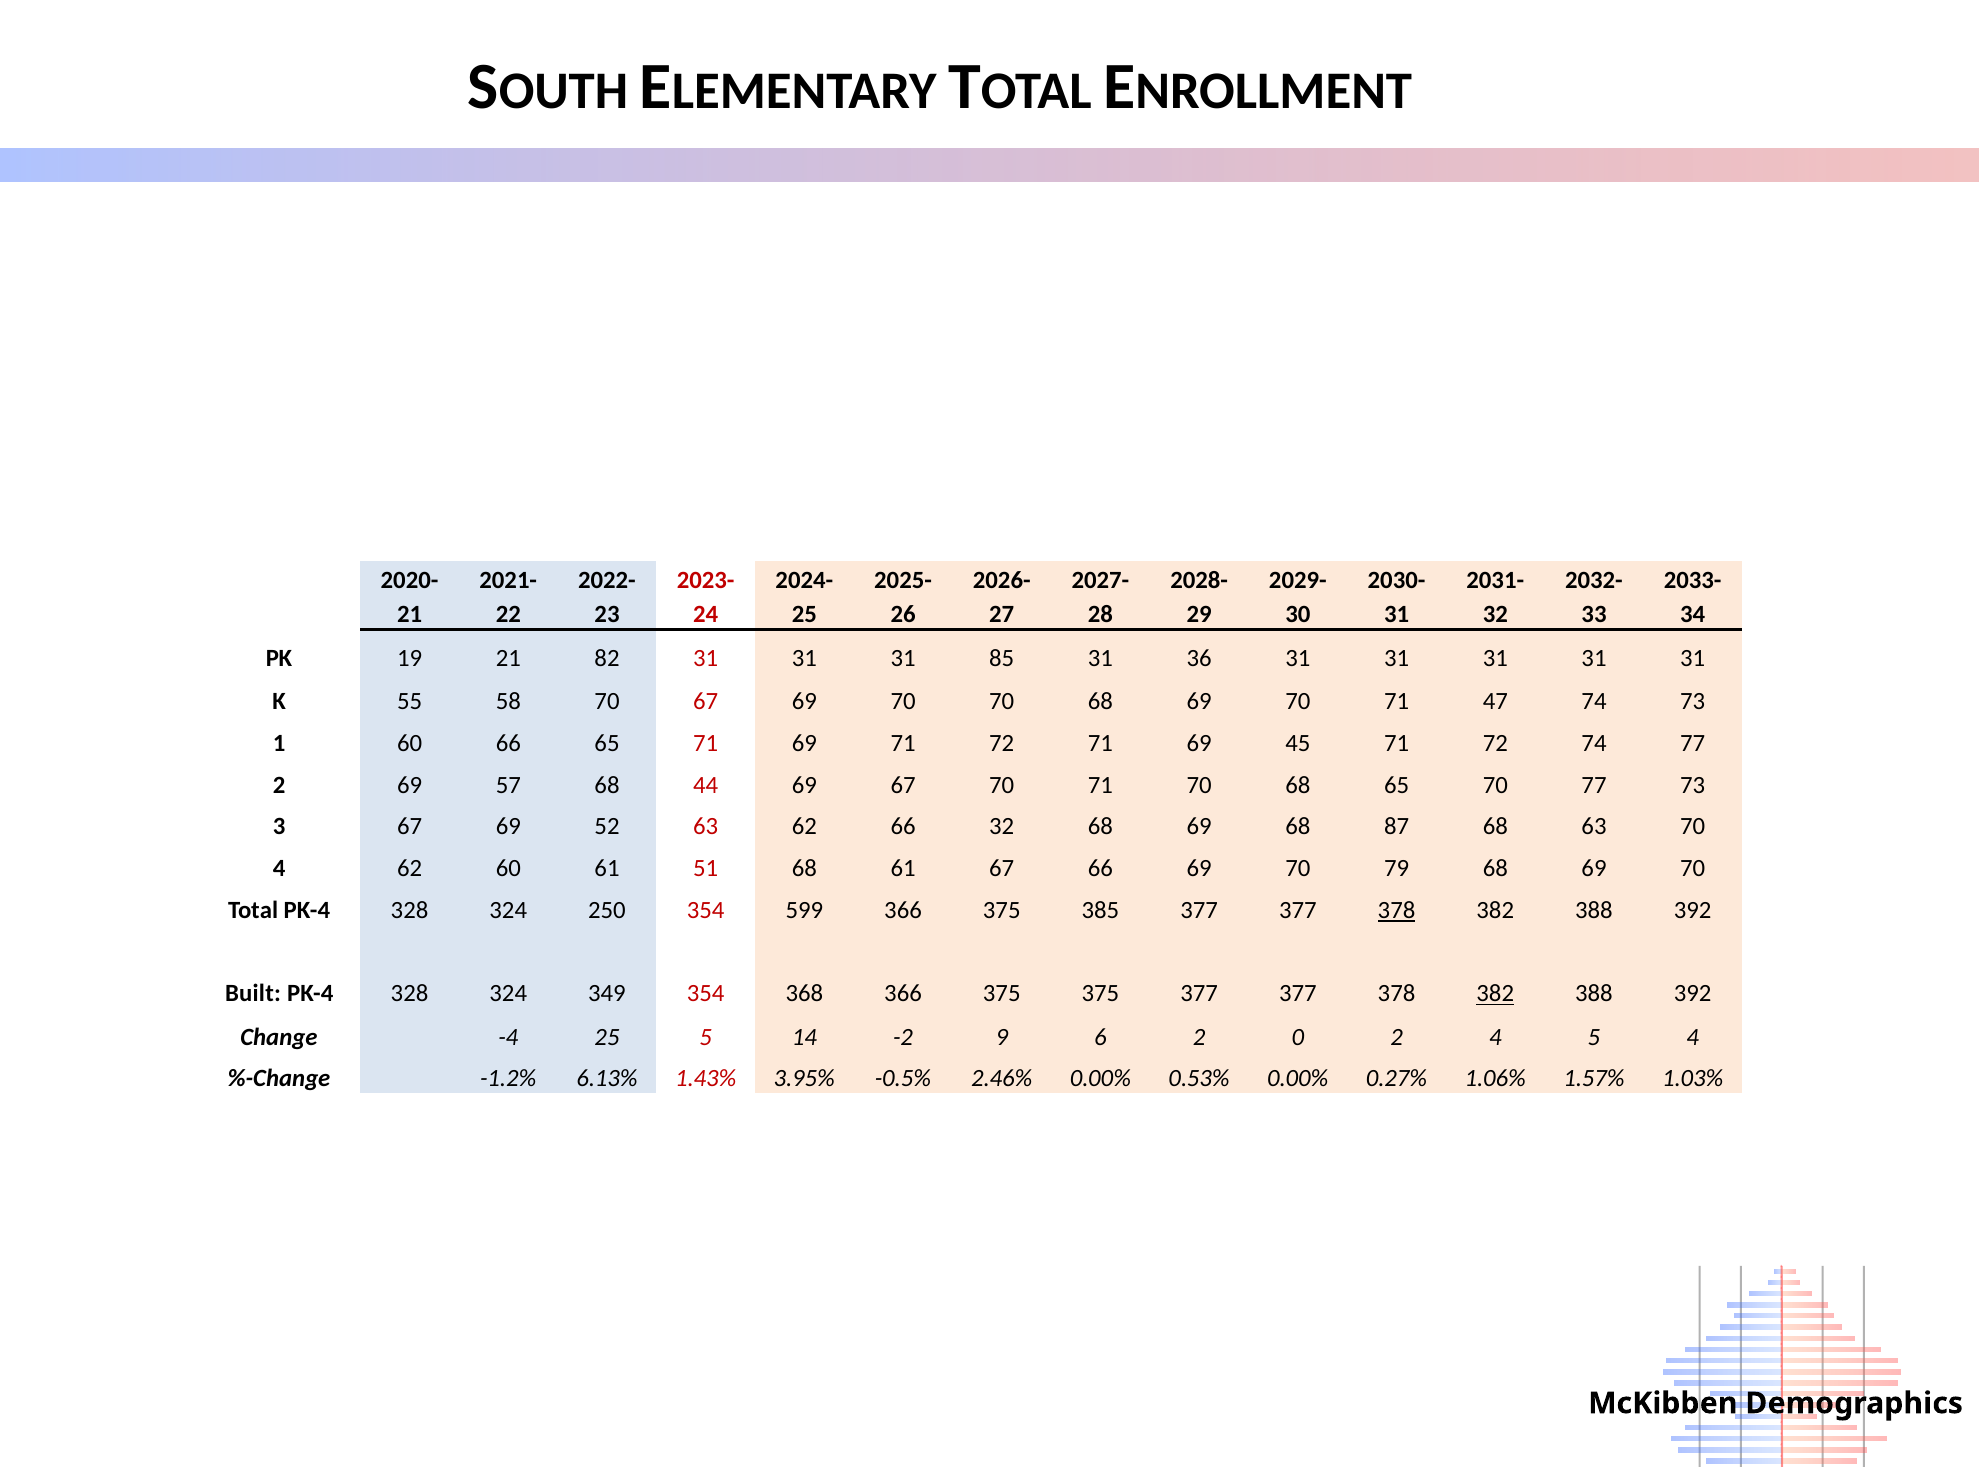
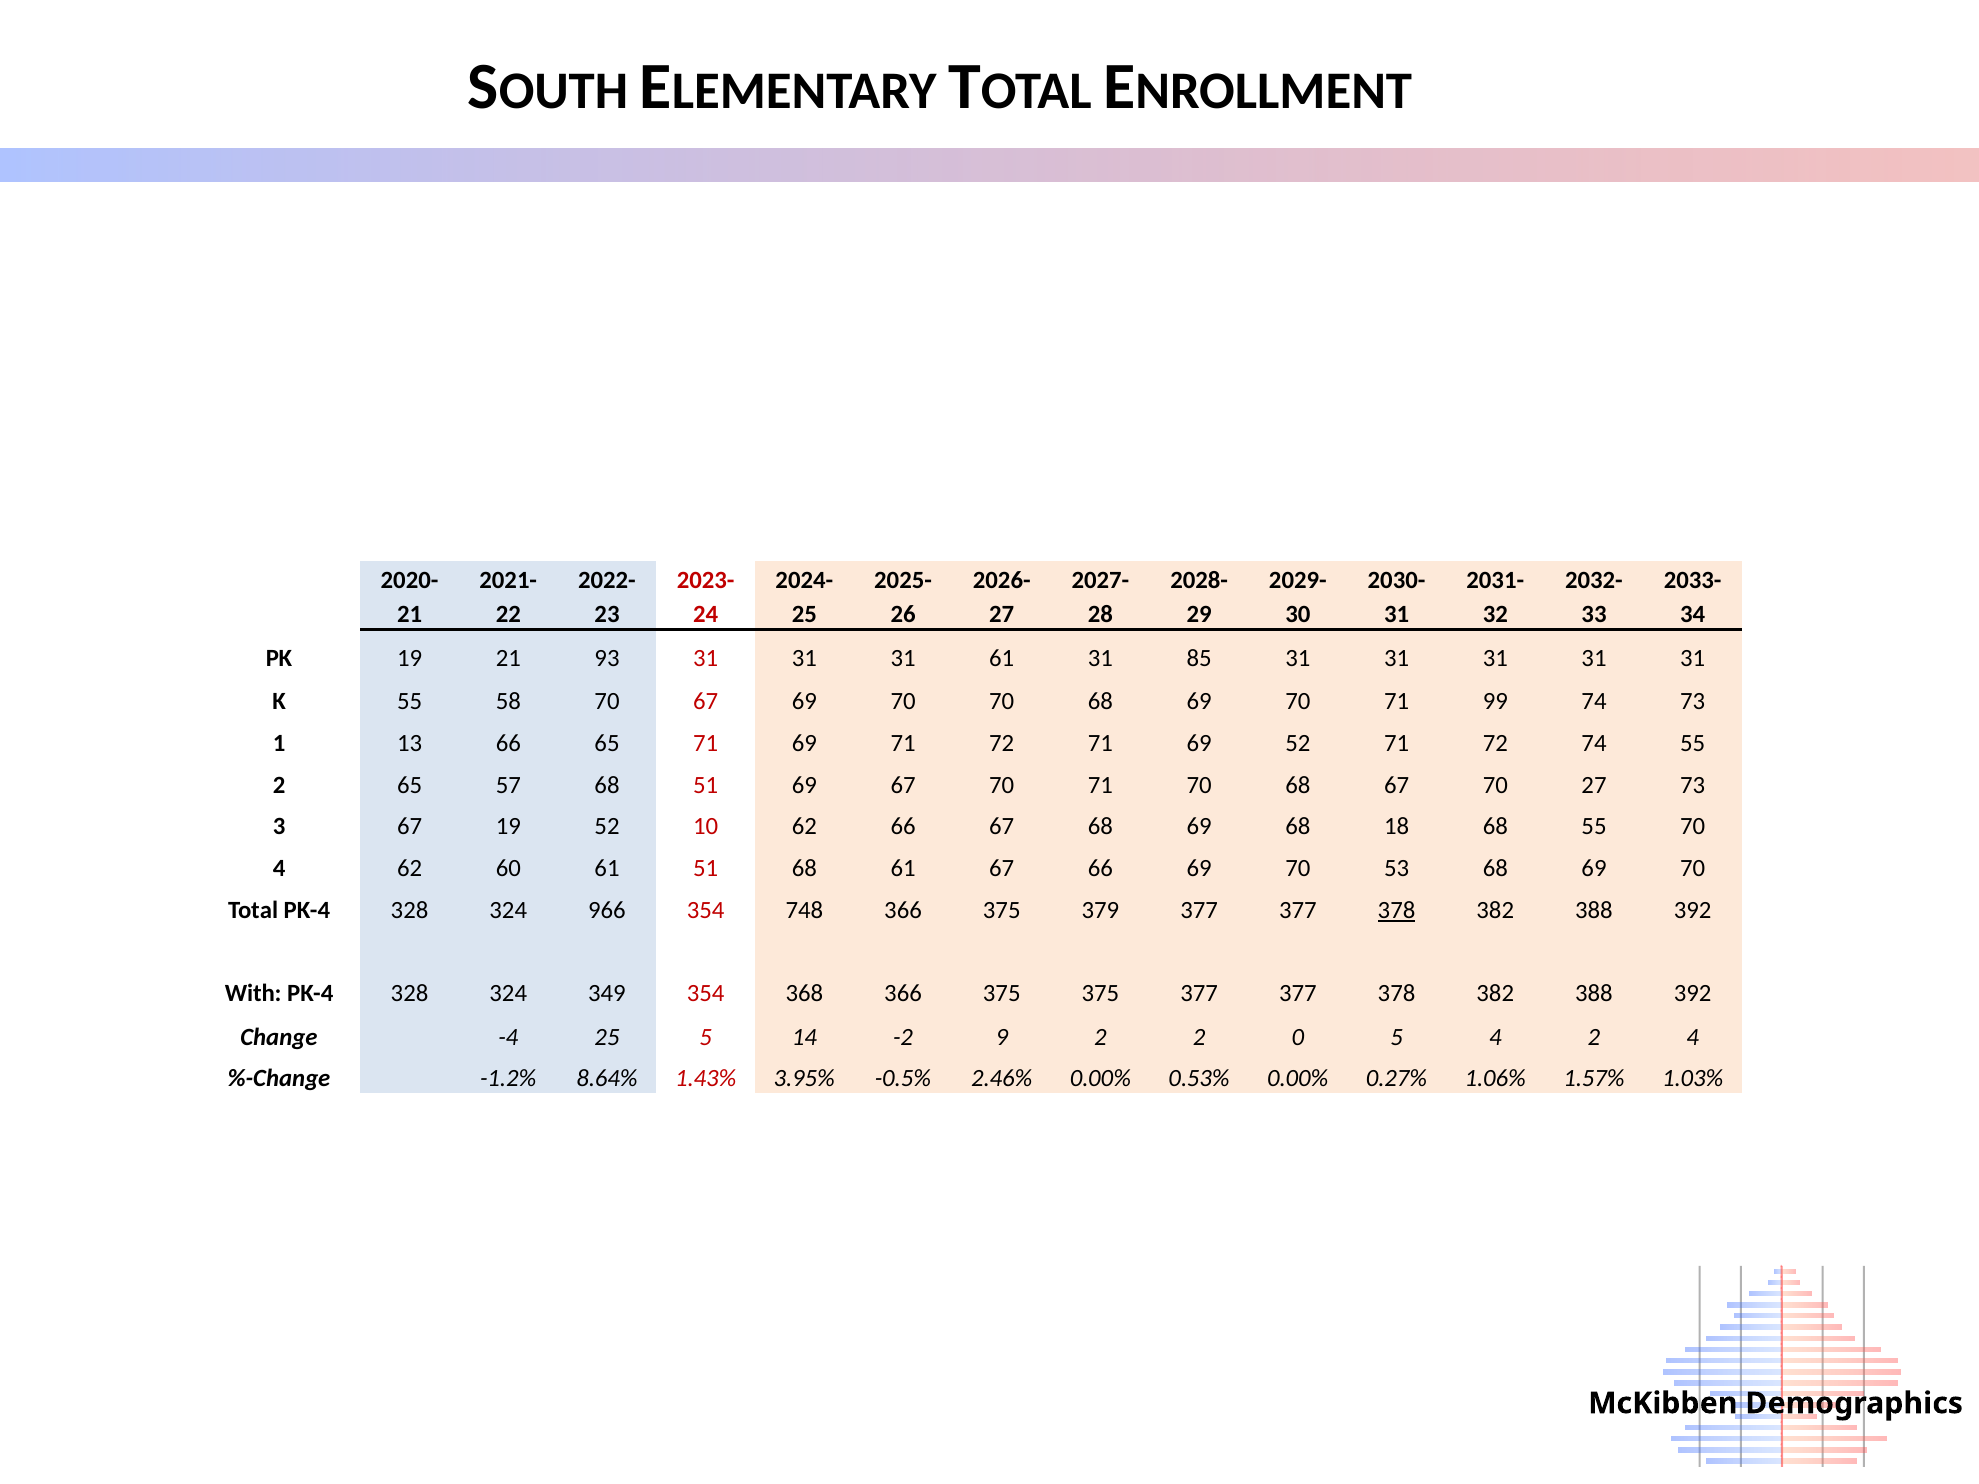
82: 82 -> 93 (607, 658)
31 85: 85 -> 61 (1002, 658)
36: 36 -> 85 (1199, 658)
47: 47 -> 99 (1495, 701)
1 60: 60 -> 13 (410, 743)
69 45: 45 -> 52 (1298, 743)
74 77: 77 -> 55 (1693, 743)
2 69: 69 -> 65 (410, 785)
68 44: 44 -> 51 (706, 785)
68 65: 65 -> 67 (1397, 785)
70 77: 77 -> 27 (1594, 785)
3 67 69: 69 -> 19 (508, 827)
52 63: 63 -> 10 (706, 827)
66 32: 32 -> 67 (1002, 827)
87: 87 -> 18 (1397, 827)
68 63: 63 -> 55 (1594, 827)
79: 79 -> 53 (1397, 869)
250: 250 -> 966 (607, 910)
599: 599 -> 748 (804, 910)
385: 385 -> 379 (1100, 910)
Built: Built -> With (253, 994)
382 underline: present -> none (1495, 994)
9 6: 6 -> 2 (1100, 1037)
0 2: 2 -> 5 (1397, 1037)
4 5: 5 -> 2 (1594, 1037)
6.13%: 6.13% -> 8.64% (607, 1079)
